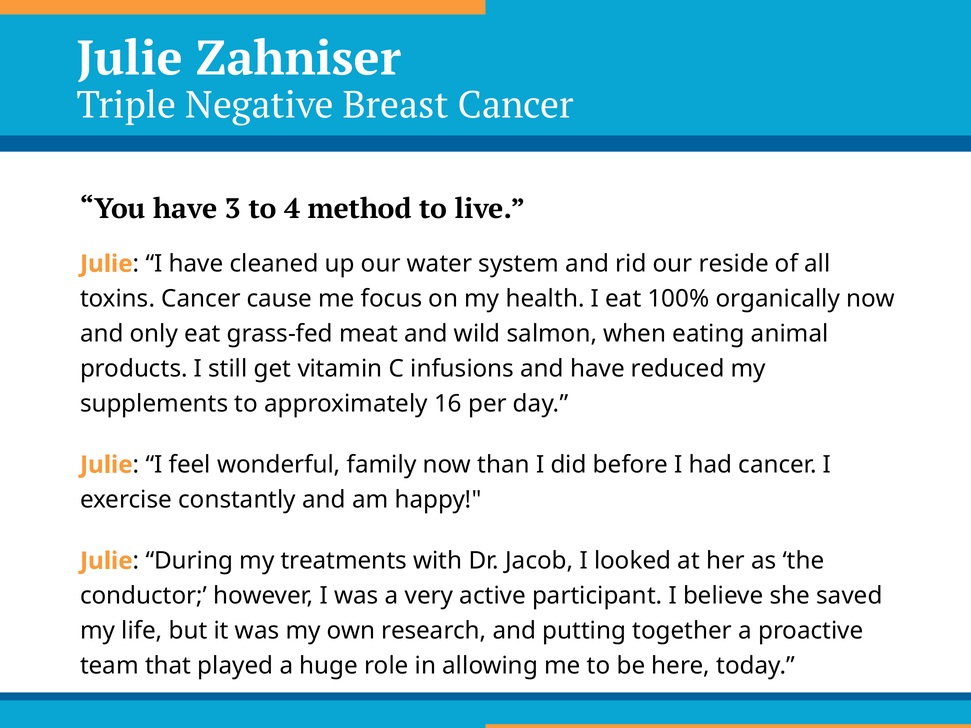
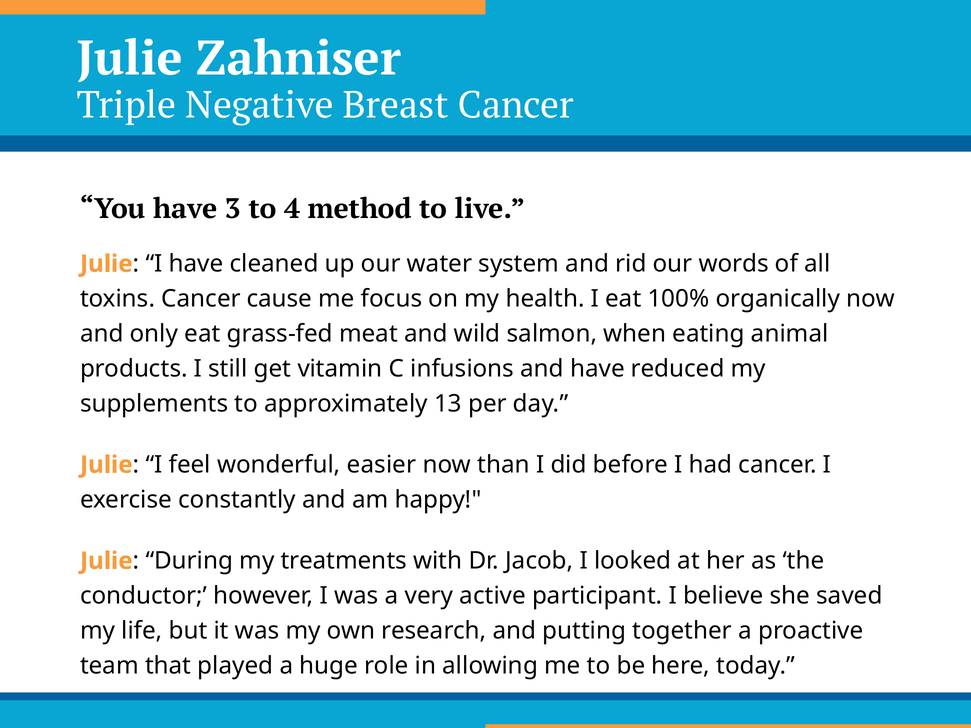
reside: reside -> words (734, 264)
16: 16 -> 13 (448, 404)
family: family -> easier (382, 465)
